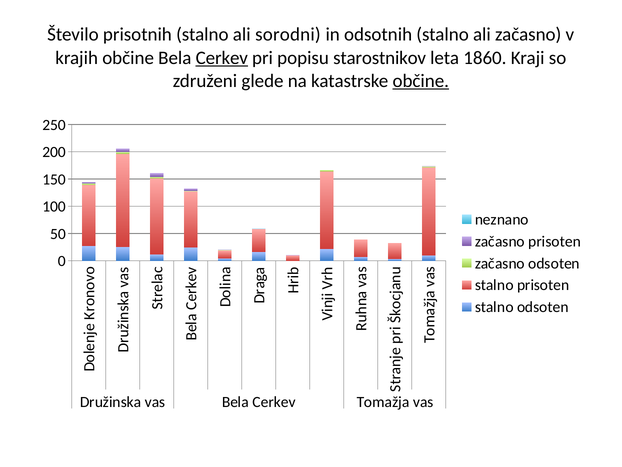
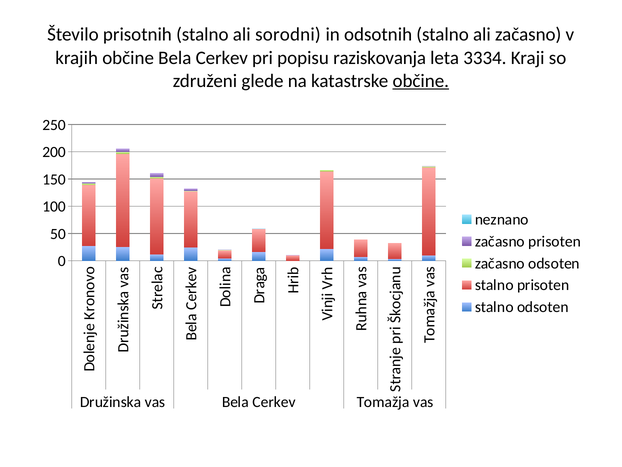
Cerkev underline: present -> none (222, 58)
starostnikov: starostnikov -> raziskovanja (380, 58)
1860: 1860 -> 3334 (485, 58)
